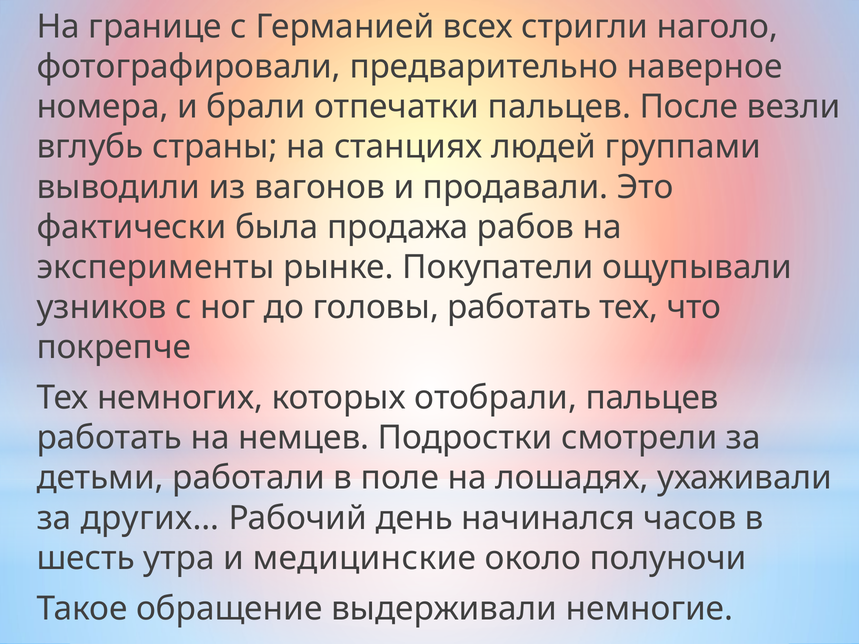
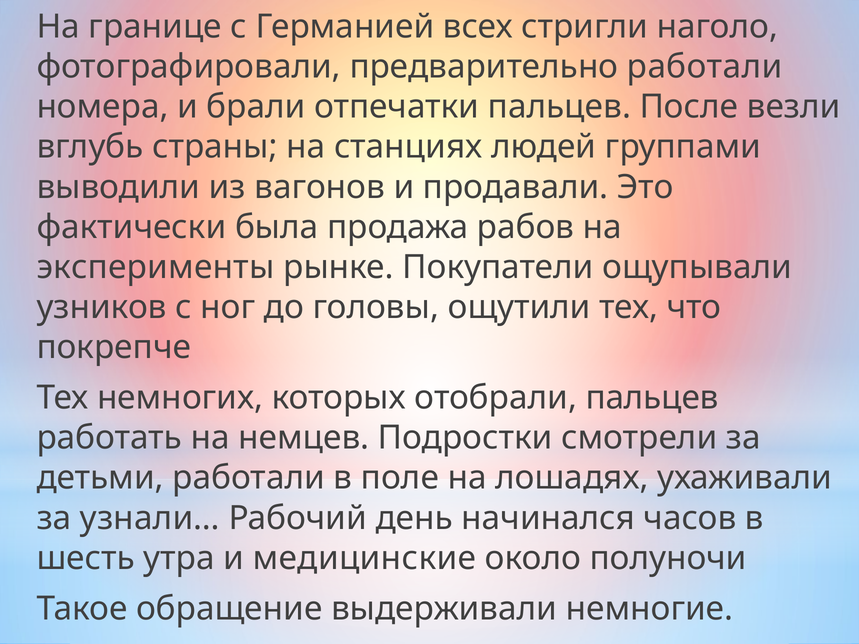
предварительно наверное: наверное -> работали (705, 67)
головы работать: работать -> ощутили (519, 307)
других…: других… -> узнали… (150, 518)
